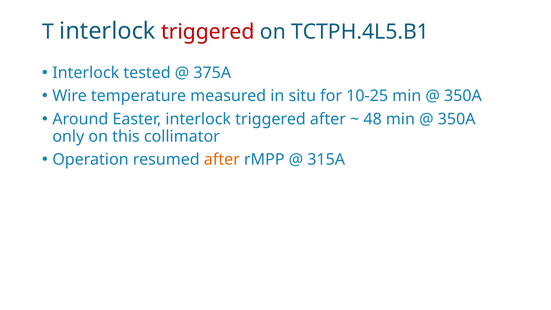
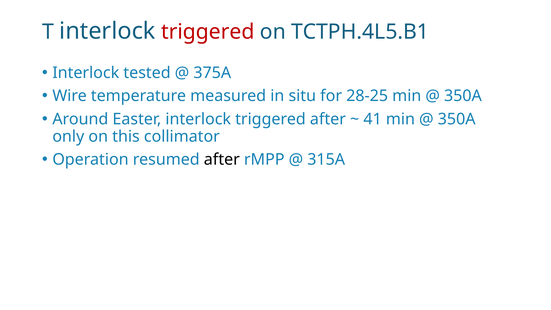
10-25: 10-25 -> 28-25 (367, 96)
48: 48 -> 41 (373, 119)
after colour: orange -> black (222, 160)
